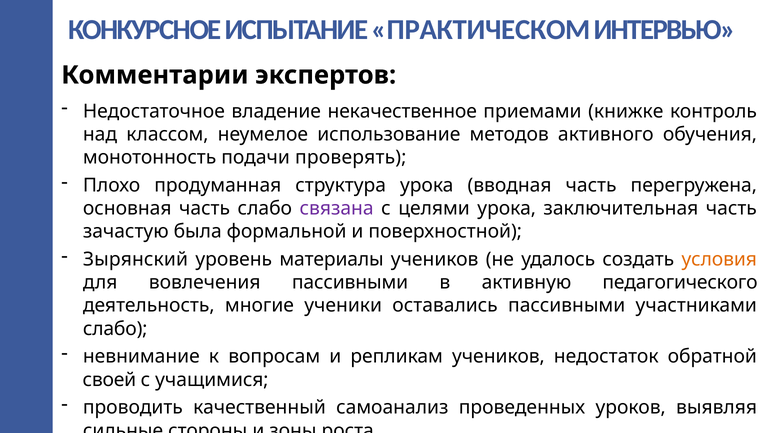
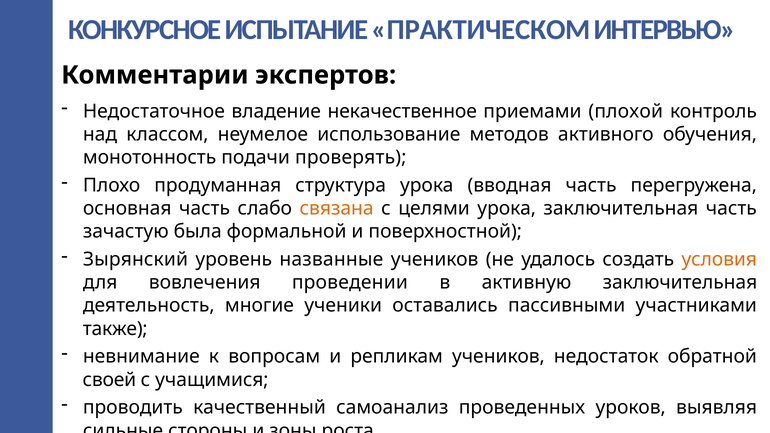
книжке: книжке -> плохой (626, 111)
связана colour: purple -> orange (337, 209)
материалы: материалы -> названные (331, 260)
вовлечения пассивными: пассивными -> проведении (350, 283)
активную педагогического: педагогического -> заключительная (680, 283)
слабо: слабо -> также (115, 329)
